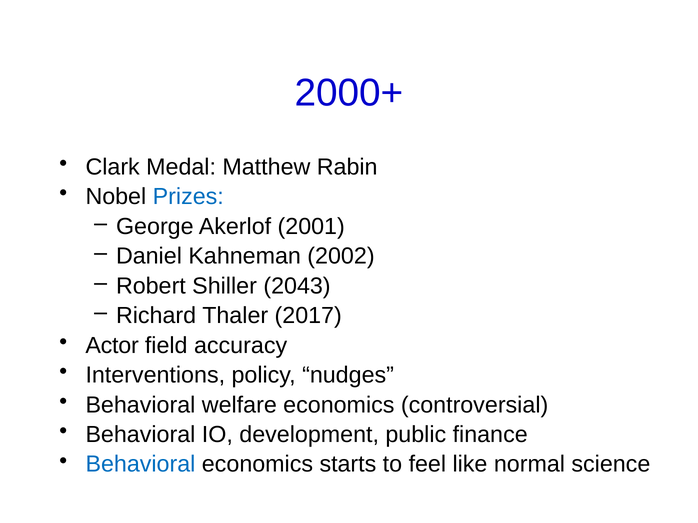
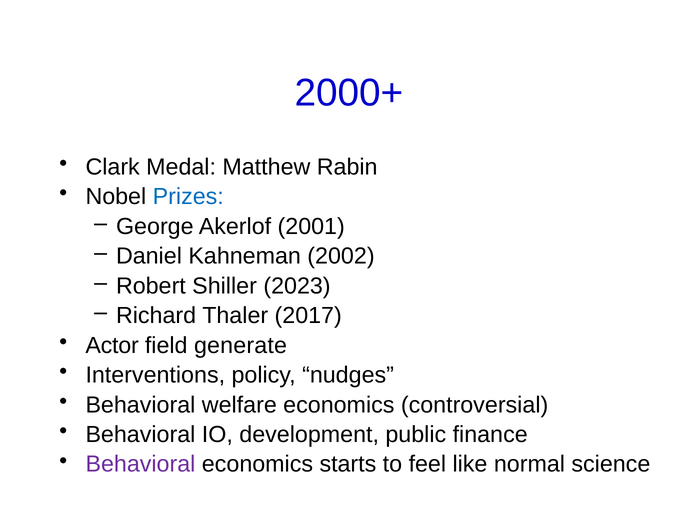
2043: 2043 -> 2023 (297, 286)
accuracy: accuracy -> generate (241, 346)
Behavioral colour: blue -> purple (140, 465)
